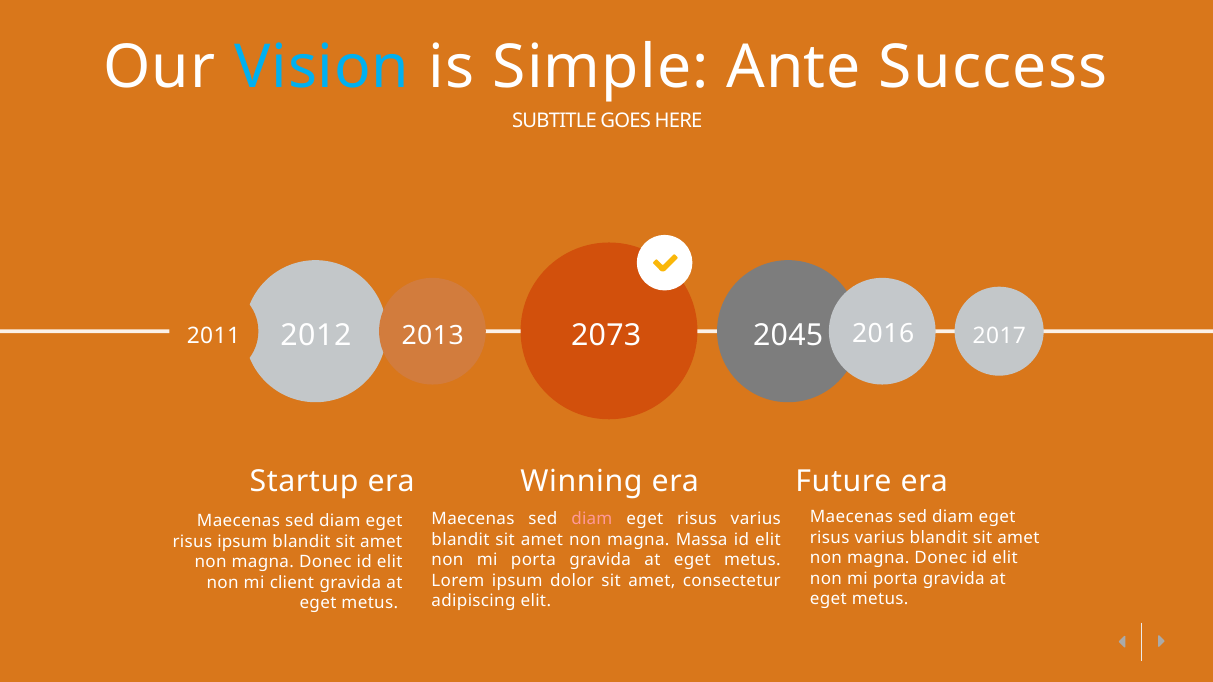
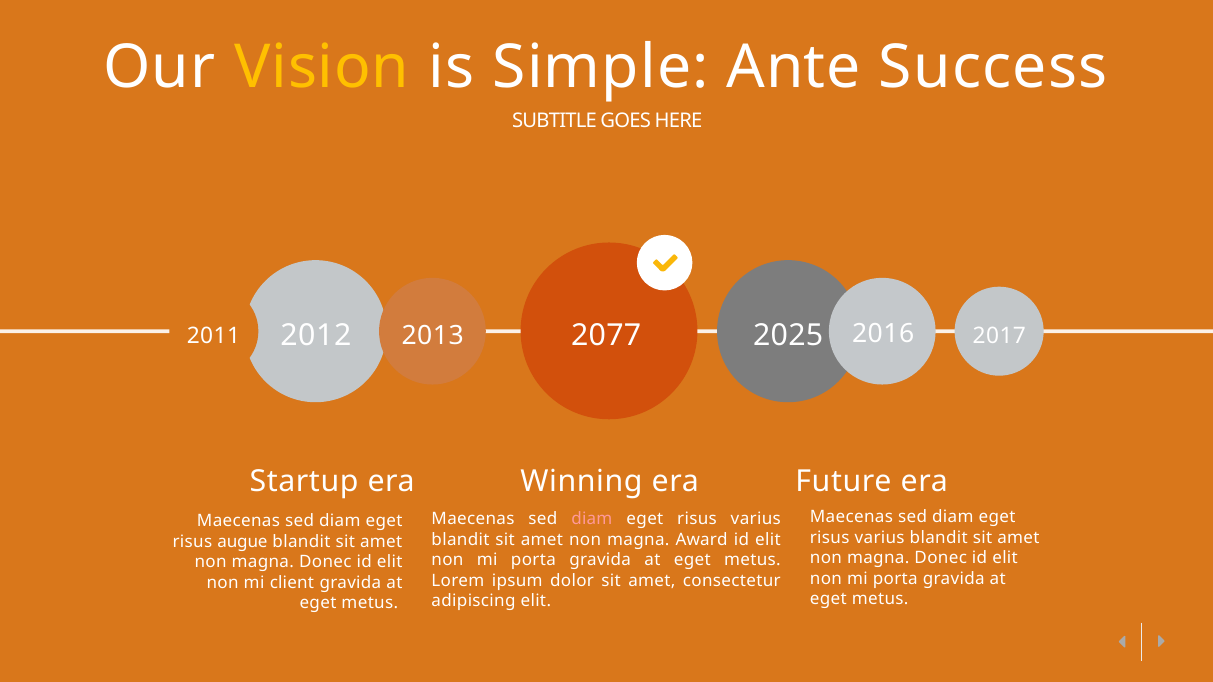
Vision colour: light blue -> yellow (322, 67)
2073: 2073 -> 2077 (606, 336)
2045: 2045 -> 2025 (788, 336)
Massa: Massa -> Award (702, 540)
risus ipsum: ipsum -> augue (242, 542)
